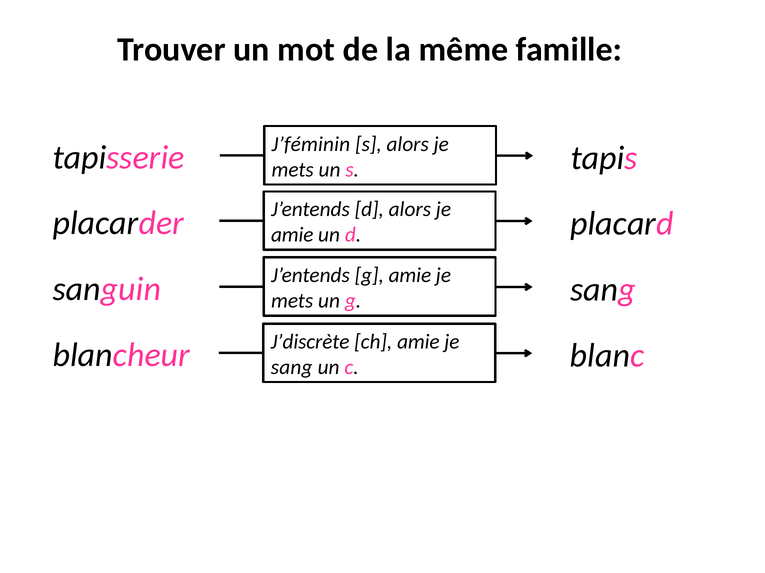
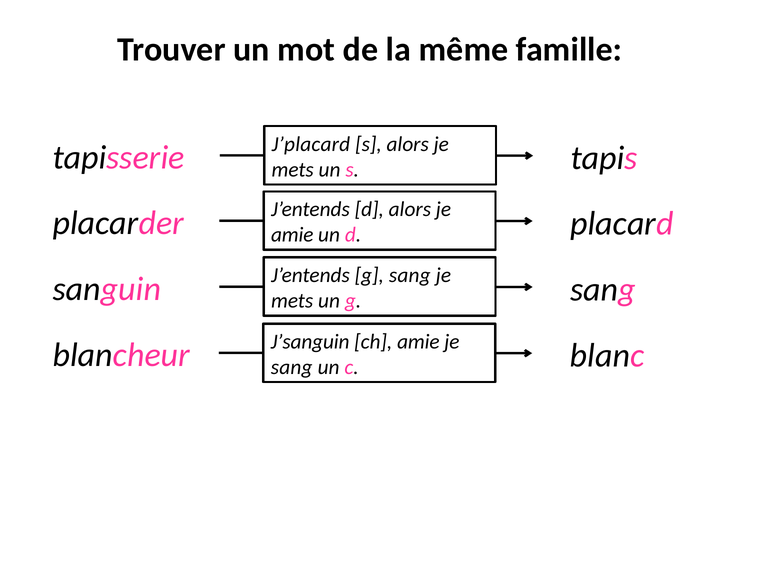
J’féminin: J’féminin -> J’placard (311, 144)
g amie: amie -> sang (410, 276)
J’discrète: J’discrète -> J’sanguin (310, 342)
